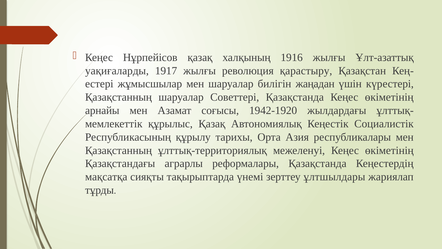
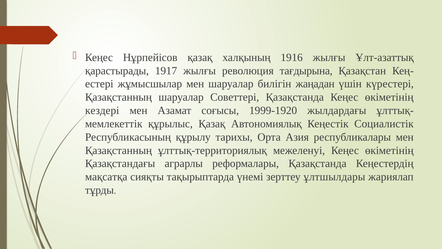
уақиғаларды: уақиғаларды -> қарастырады (117, 71)
қарастыру: қарастыру -> тағдырына (306, 71)
арнайы: арнайы -> кездері (102, 110)
1942-1920: 1942-1920 -> 1999-1920 (273, 110)
